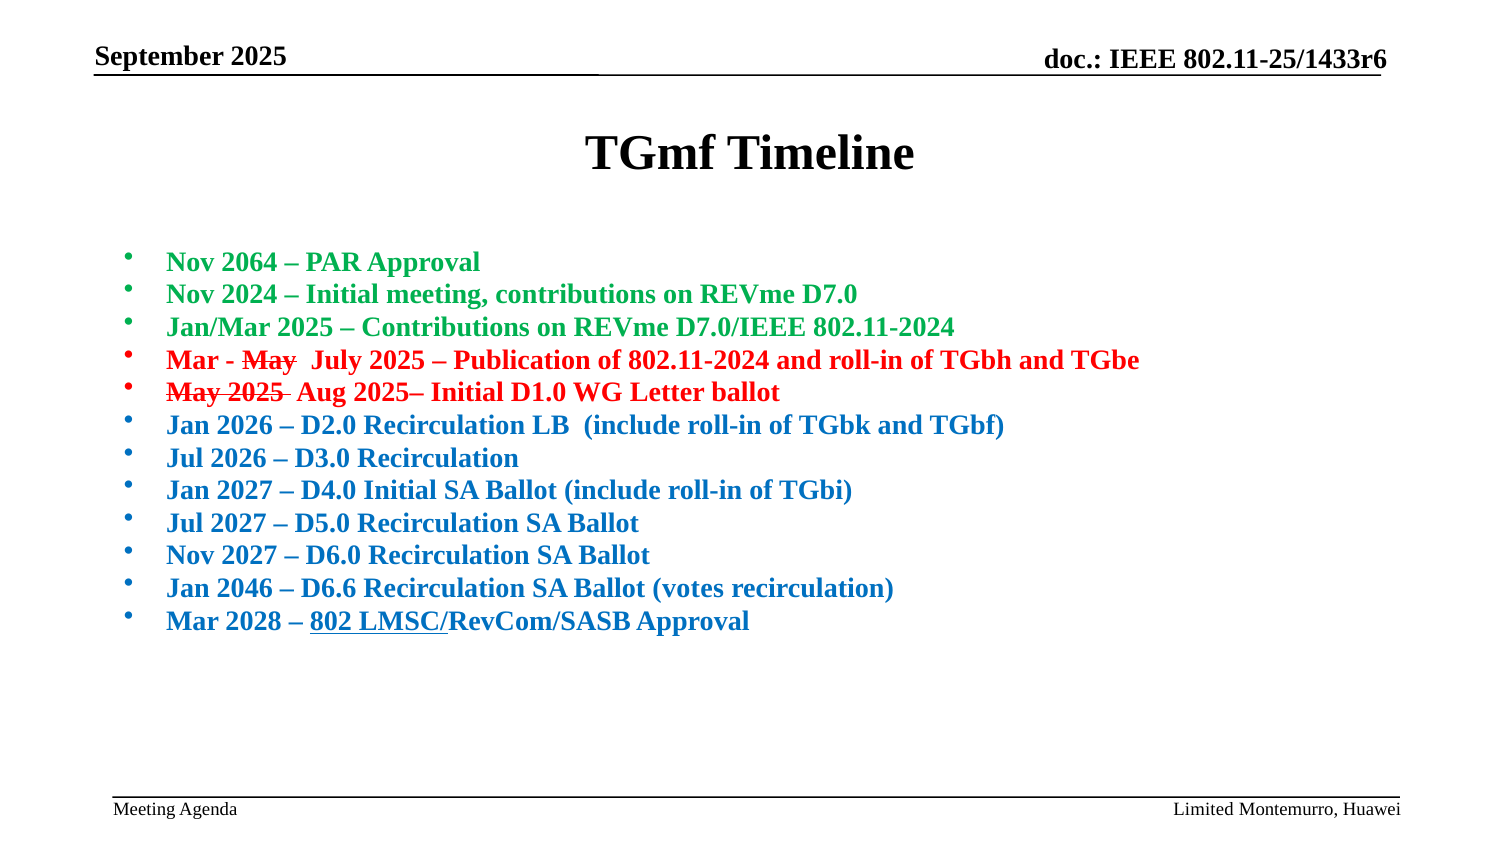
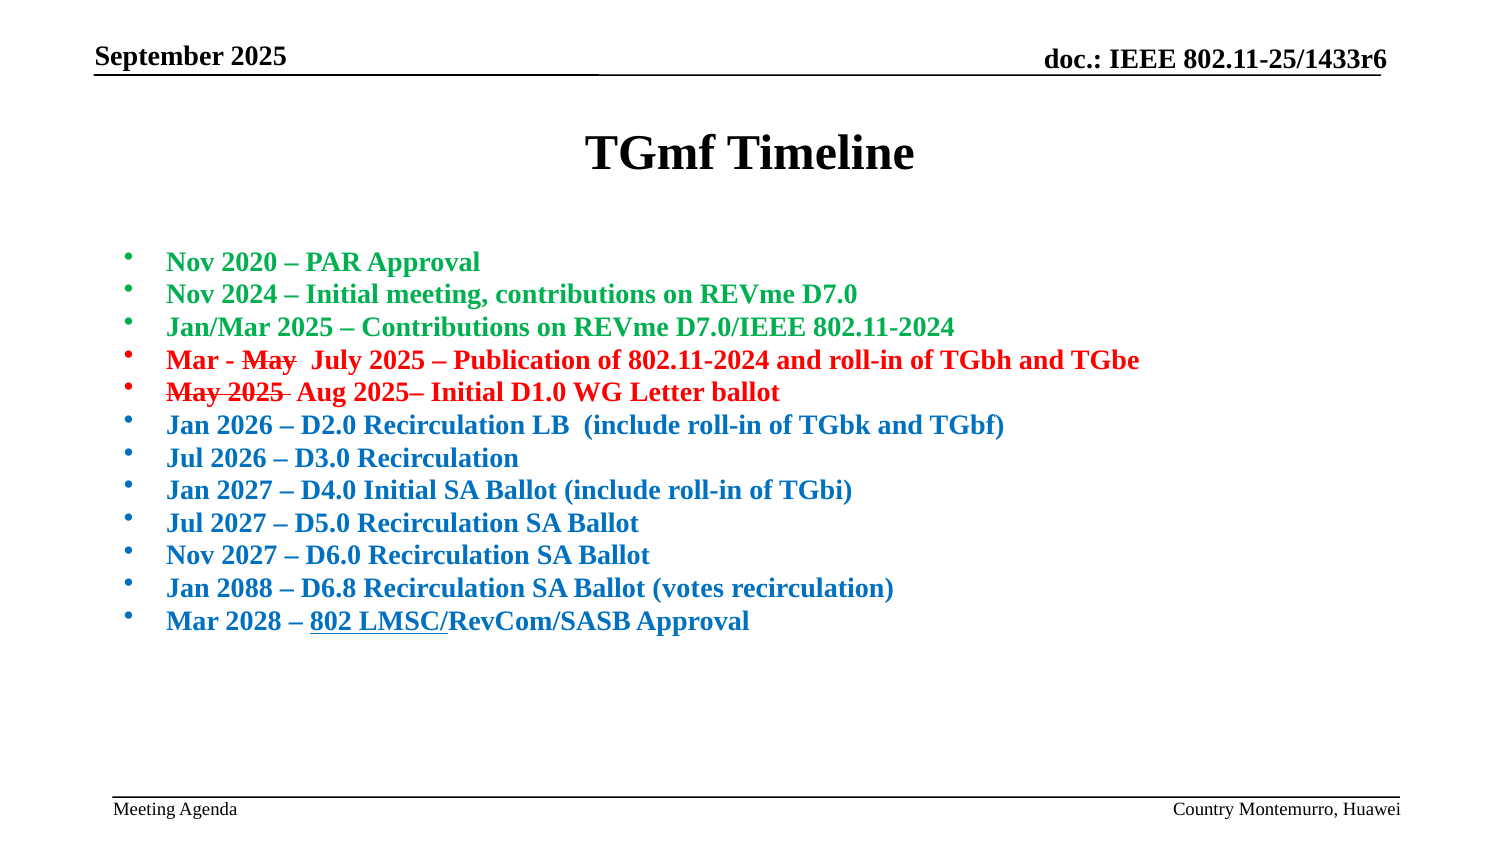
2064: 2064 -> 2020 (249, 262)
2046: 2046 -> 2088 (245, 588)
D6.6: D6.6 -> D6.8 (329, 588)
Limited: Limited -> Country (1204, 809)
